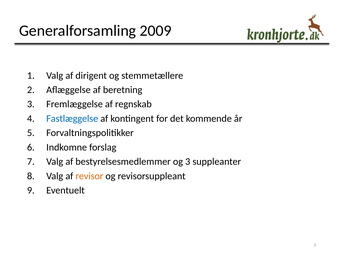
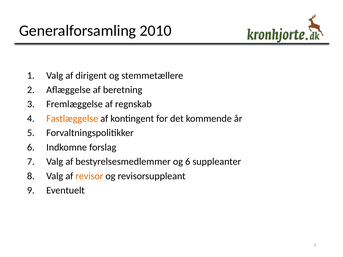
2009: 2009 -> 2010 (156, 31)
Fastlæggelse colour: blue -> orange (72, 119)
og 3: 3 -> 6 (188, 162)
